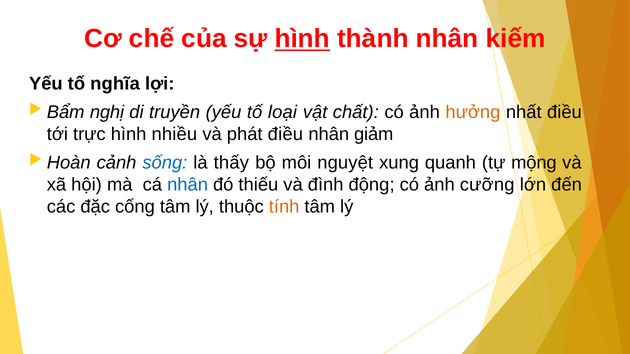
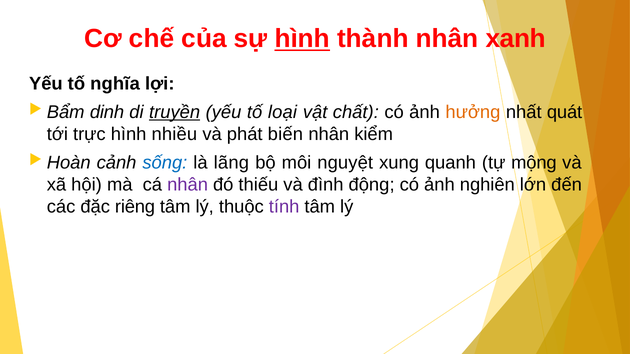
kiếm: kiếm -> xanh (516, 39)
nghị: nghị -> dinh (107, 112)
truyền underline: none -> present (175, 112)
nhất điều: điều -> quát (565, 112)
phát điều: điều -> biến (285, 134)
giảm: giảm -> kiểm (374, 134)
thấy: thấy -> lãng (231, 163)
nhân colour: blue -> purple (188, 185)
cưỡng: cưỡng -> nghiên (487, 185)
cống: cống -> riêng (135, 207)
tính colour: orange -> purple (284, 207)
